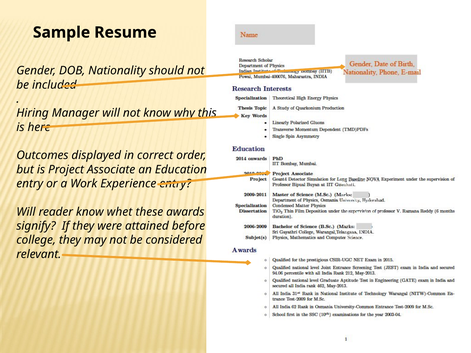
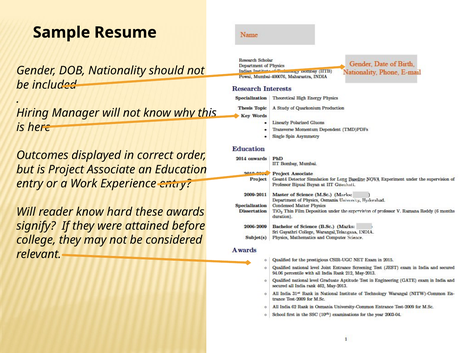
whet: whet -> hard (120, 212)
